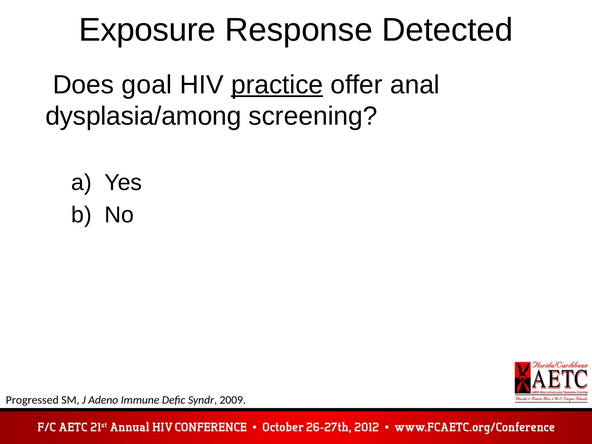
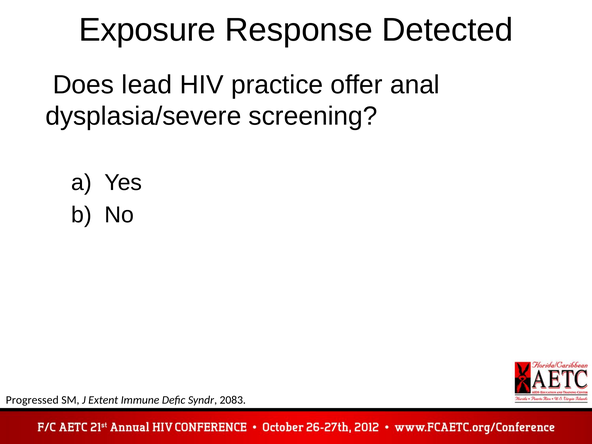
goal: goal -> lead (147, 85)
practice underline: present -> none (277, 85)
dysplasia/among: dysplasia/among -> dysplasia/severe (143, 116)
Adeno: Adeno -> Extent (103, 400)
2009: 2009 -> 2083 (233, 400)
